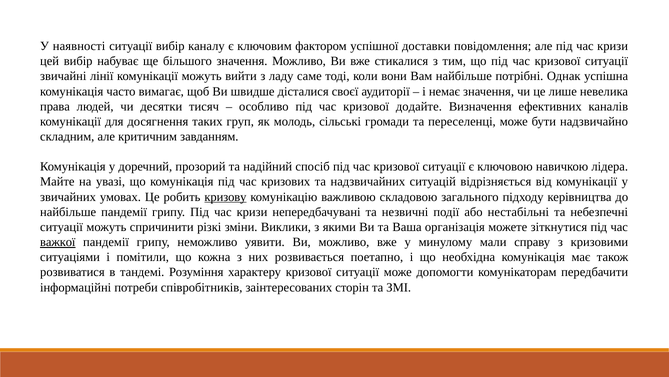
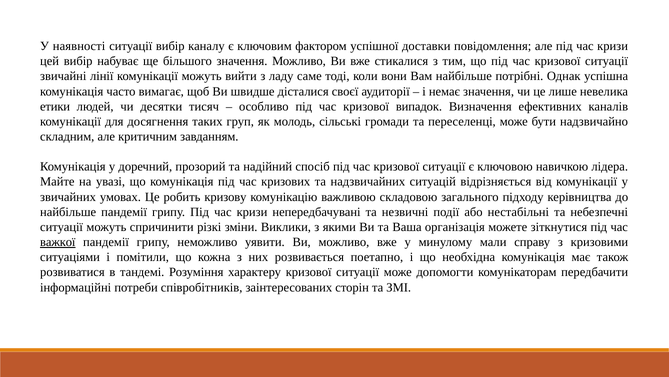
права: права -> етики (55, 106)
додайте: додайте -> випадок (419, 106)
кризову underline: present -> none (225, 197)
